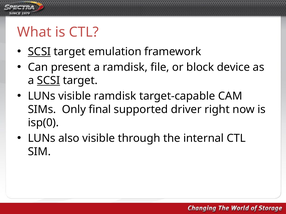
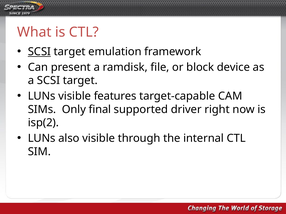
SCSI underline: present -> none (48, 81)
visible ramdisk: ramdisk -> features (115, 96)
isp(0: isp(0 -> isp(2 (43, 123)
